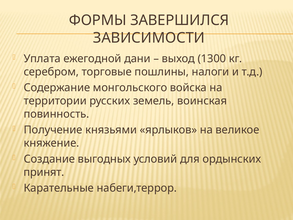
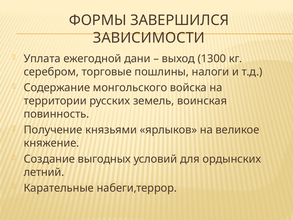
принят: принят -> летний (44, 172)
